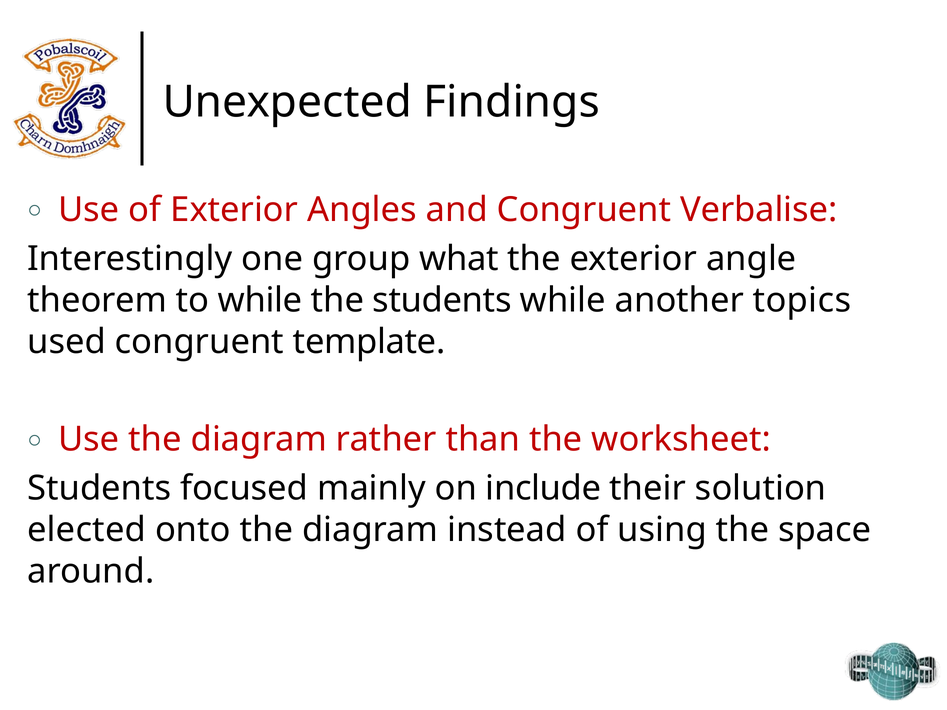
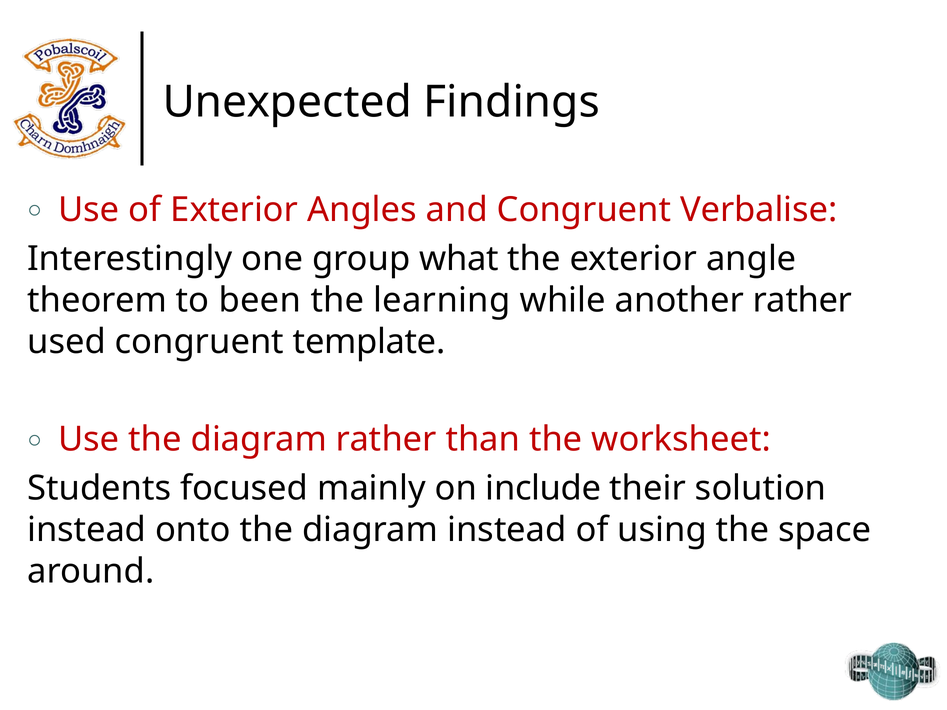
to while: while -> been (260, 300)
the students: students -> learning (442, 300)
another topics: topics -> rather (802, 300)
elected: elected -> instead (87, 530)
